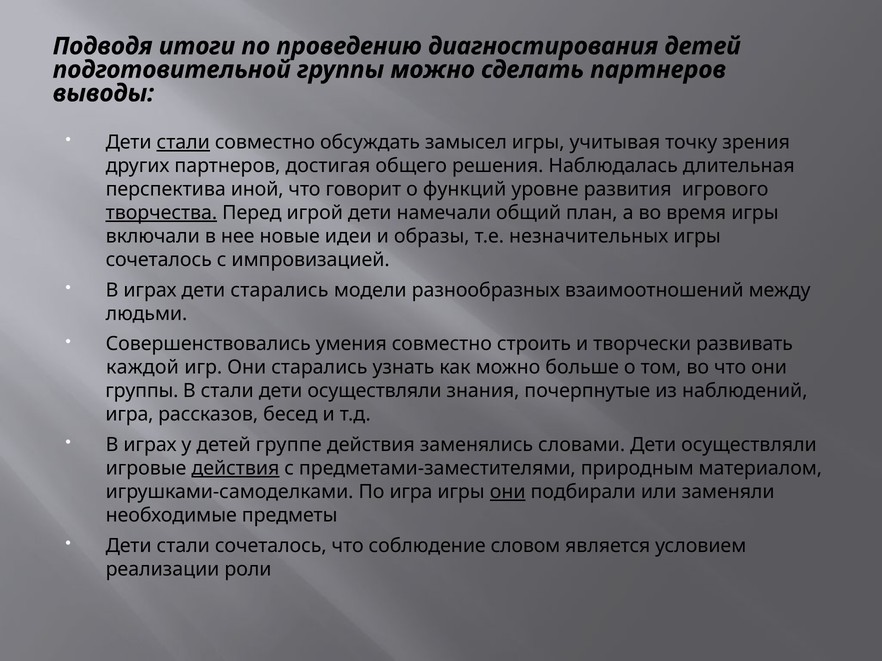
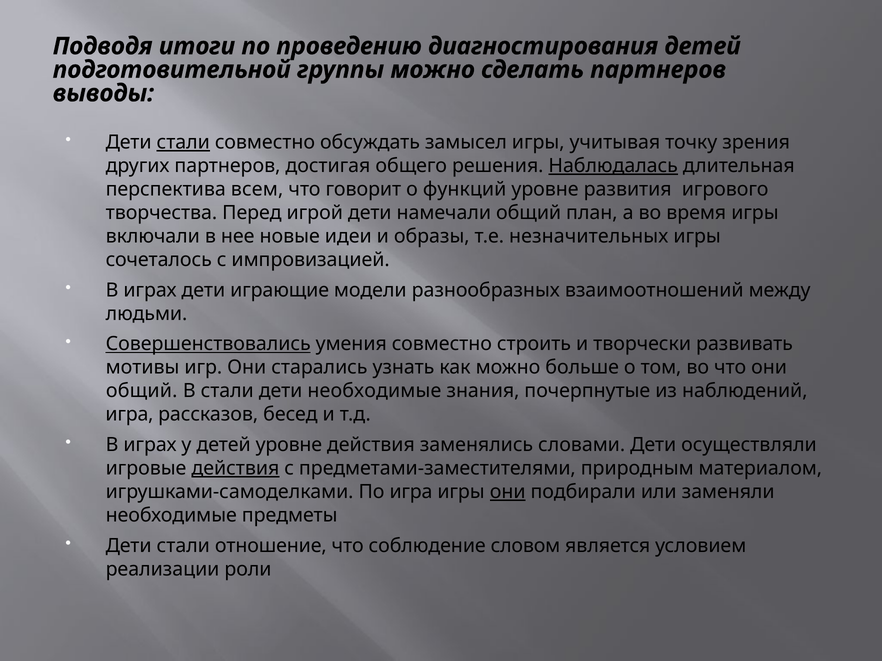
Наблюдалась underline: none -> present (613, 166)
иной: иной -> всем (257, 189)
творчества underline: present -> none (161, 213)
дети старались: старались -> играющие (280, 290)
Совершенствовались underline: none -> present (208, 344)
каждой: каждой -> мотивы (143, 368)
группы: группы -> общий (142, 391)
осуществляли: осуществляли -> необходимые (374, 391)
детей группе: группе -> уровне (289, 445)
стали сочеталось: сочеталось -> отношение (271, 546)
